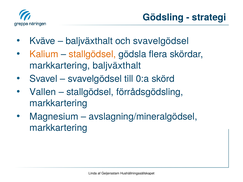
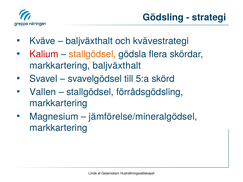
och svavelgödsel: svavelgödsel -> kvävestrategi (161, 41)
Kalium colour: orange -> red (44, 54)
0:a: 0:a -> 5:a (142, 79)
avslagning/mineralgödsel: avslagning/mineralgödsel -> jämförelse/mineralgödsel (143, 117)
